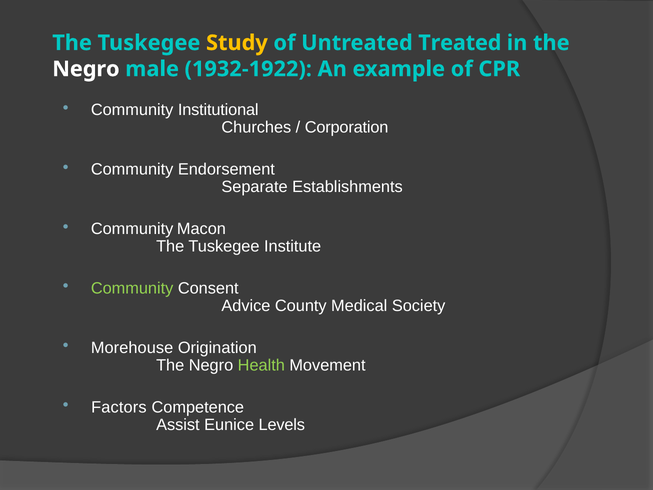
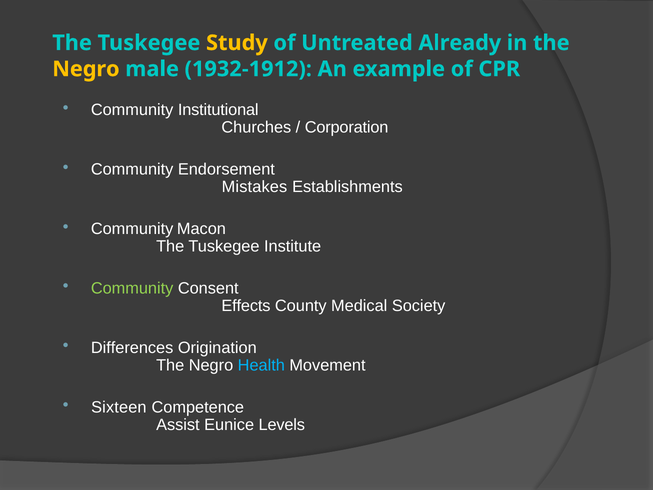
Treated: Treated -> Already (460, 43)
Negro colour: white -> yellow (86, 69)
1932-1922: 1932-1922 -> 1932-1912 (248, 69)
Separate: Separate -> Mistakes (254, 187)
Advice: Advice -> Effects (246, 306)
Morehouse: Morehouse -> Differences (132, 348)
Health colour: light green -> light blue (261, 365)
Factors: Factors -> Sixteen (119, 407)
